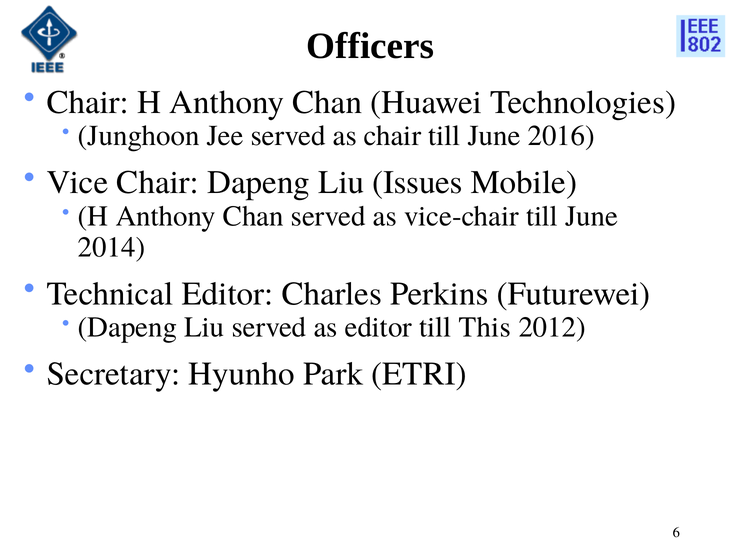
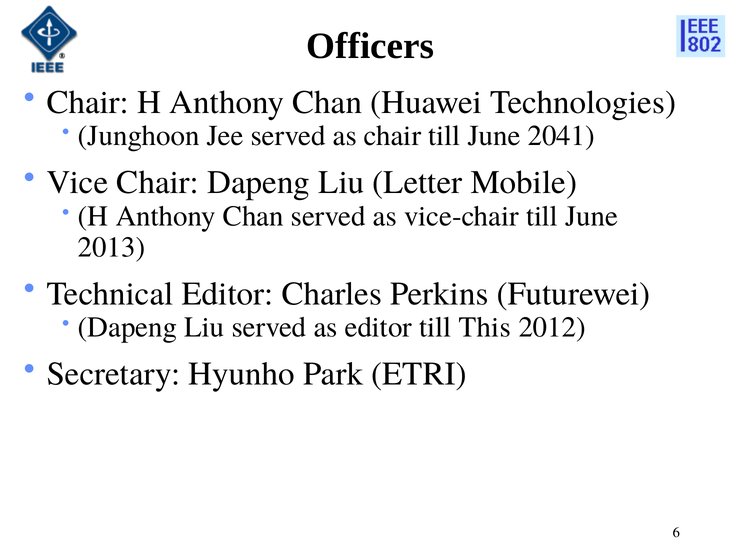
2016: 2016 -> 2041 (561, 136)
Issues: Issues -> Letter (417, 183)
2014: 2014 -> 2013 (112, 247)
